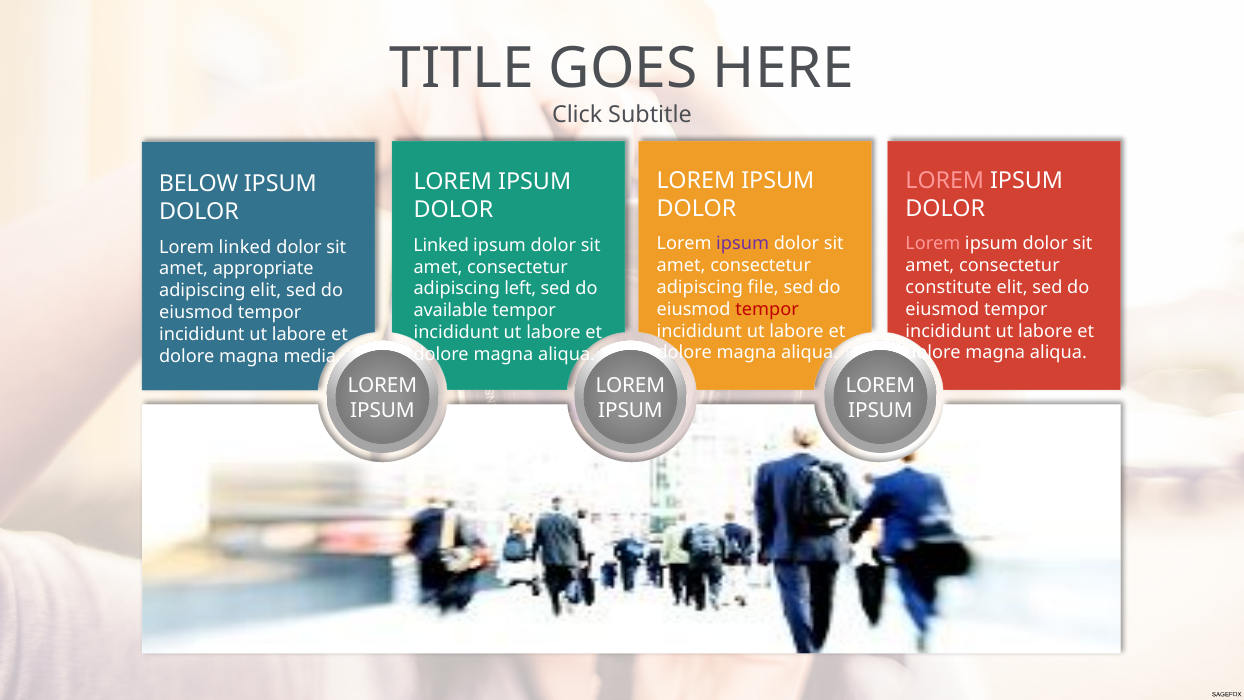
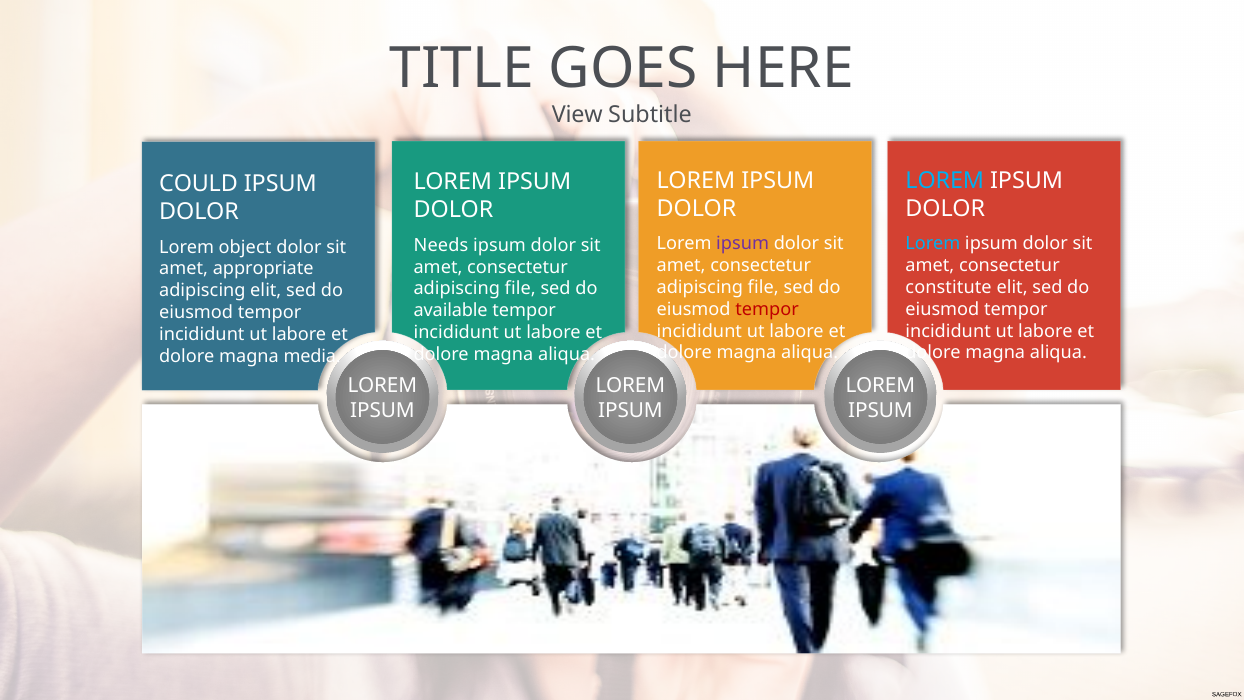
Click: Click -> View (577, 115)
LOREM colour: pink -> light blue (945, 180)
BELOW: BELOW -> COULD (198, 184)
Lorem colour: pink -> light blue (933, 244)
Linked: Linked -> Needs (441, 245)
Lorem linked: linked -> object (245, 247)
left: left -> file (520, 289)
